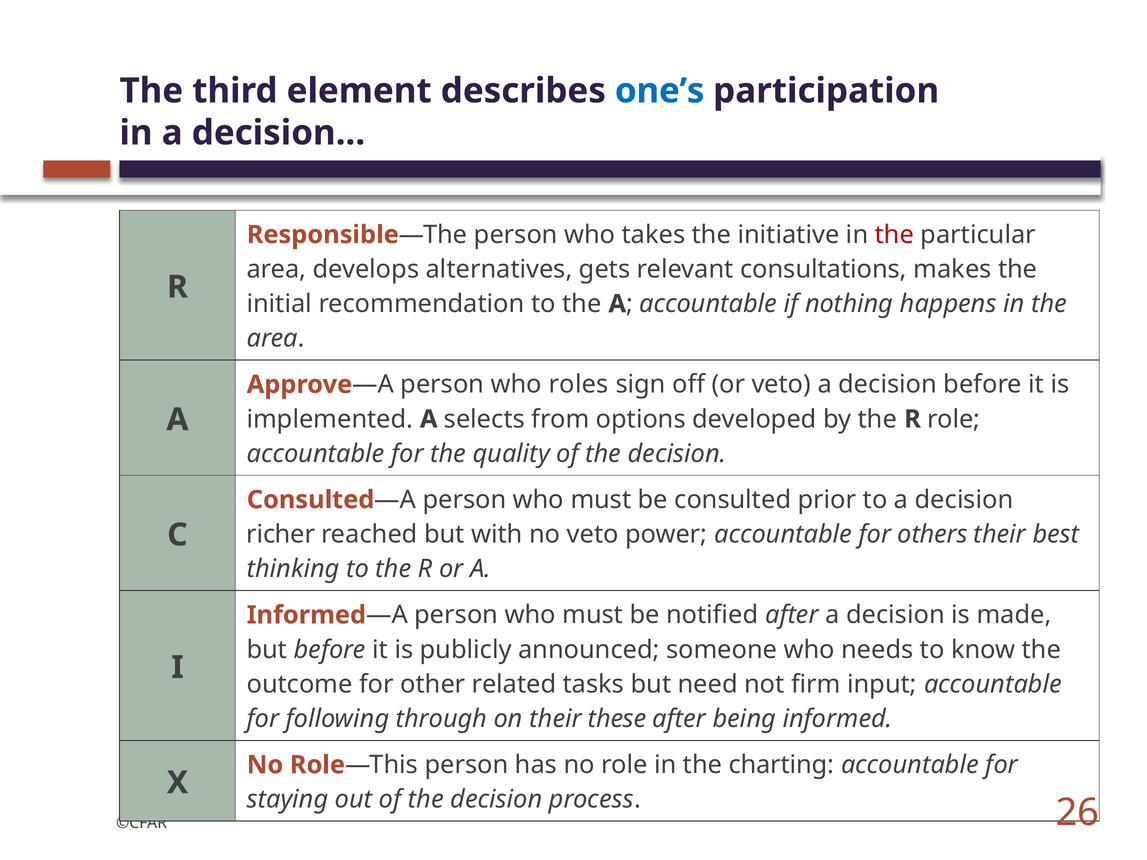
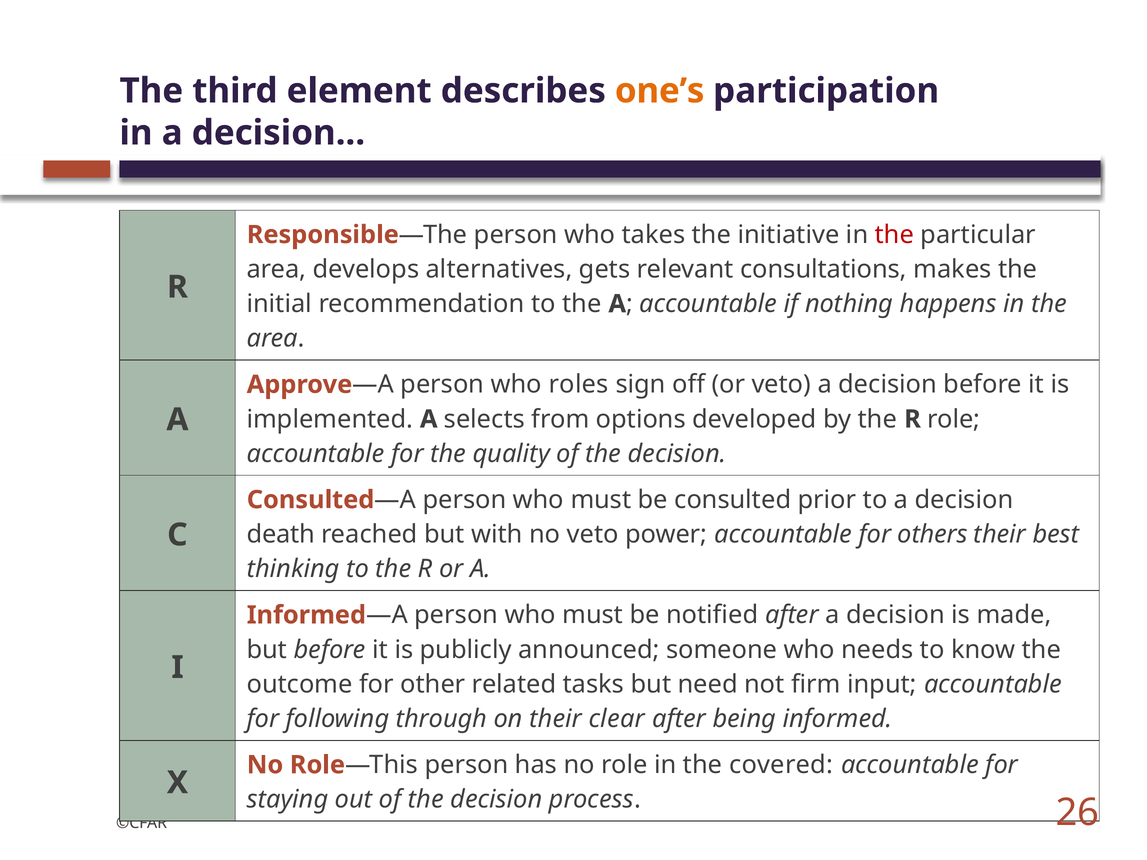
one’s colour: blue -> orange (660, 91)
richer: richer -> death (281, 535)
these: these -> clear (617, 719)
charting: charting -> covered (781, 765)
